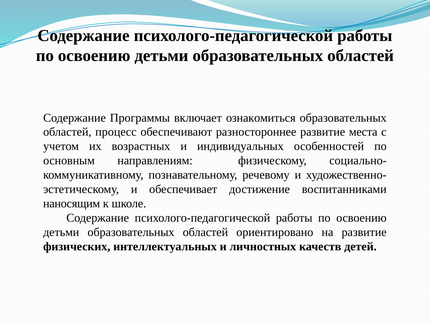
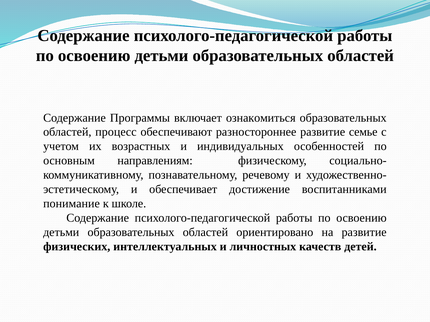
места: места -> семье (363, 132)
наносящим: наносящим -> понимание (72, 204)
